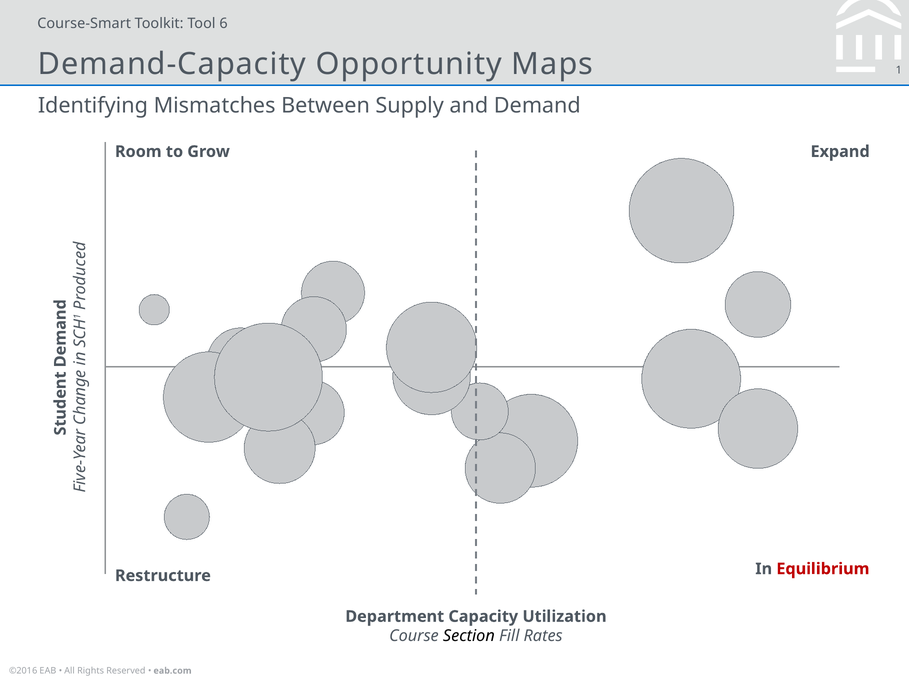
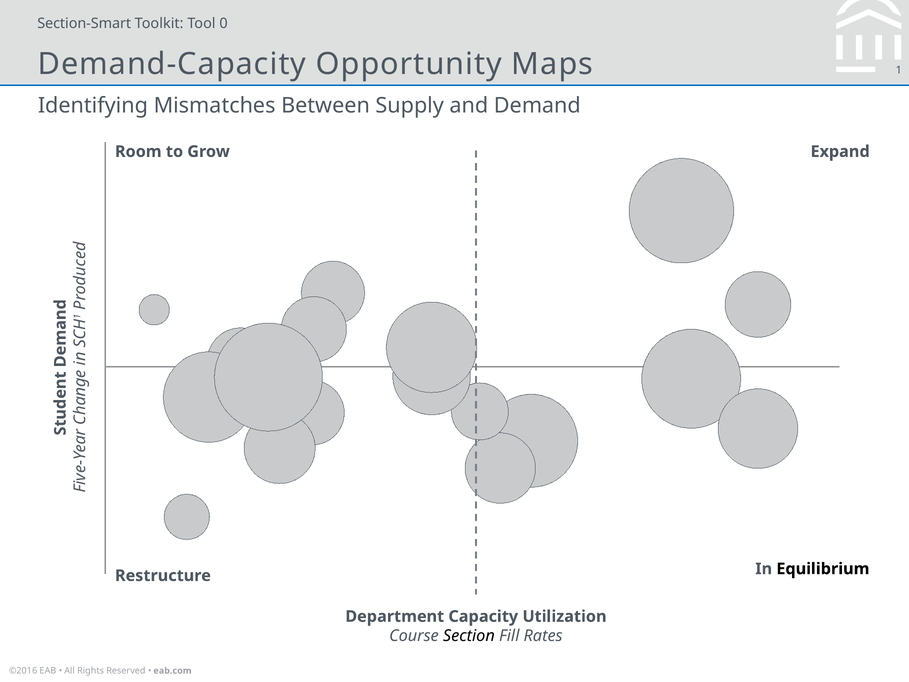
Course-Smart: Course-Smart -> Section-Smart (84, 24)
6: 6 -> 0 (224, 24)
Equilibrium colour: red -> black (823, 569)
